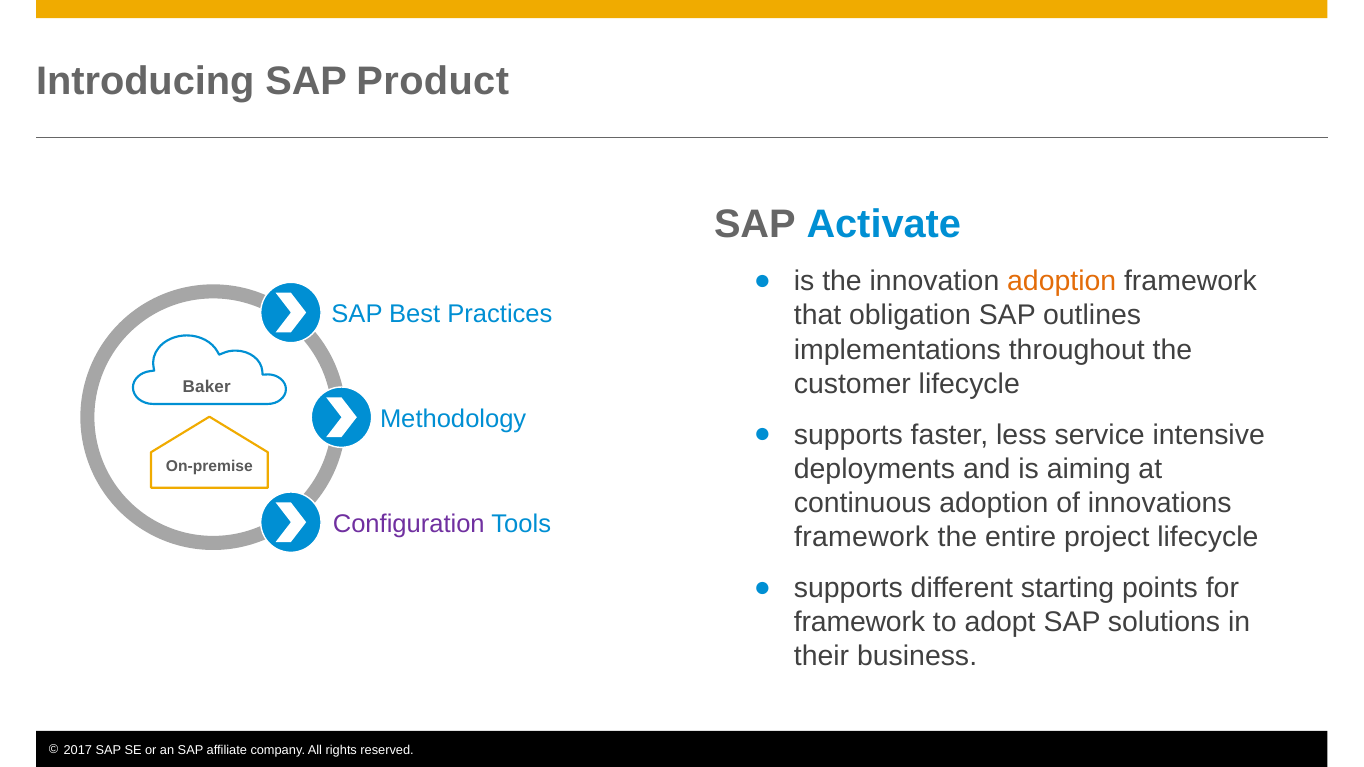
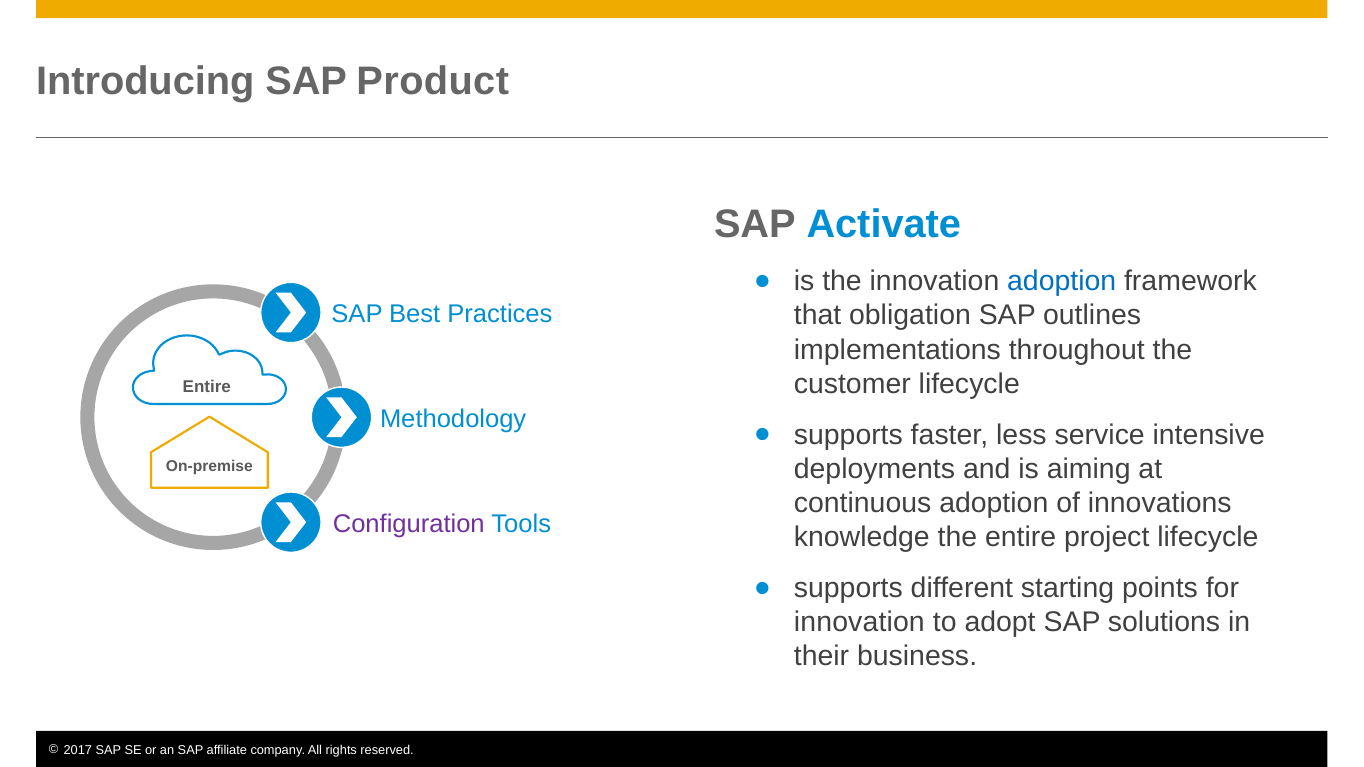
adoption colour: orange -> blue (1062, 282)
Baker: Baker -> Entire (207, 387)
framework: framework -> knowledge (862, 537)
framework: framework -> innovation (859, 623)
